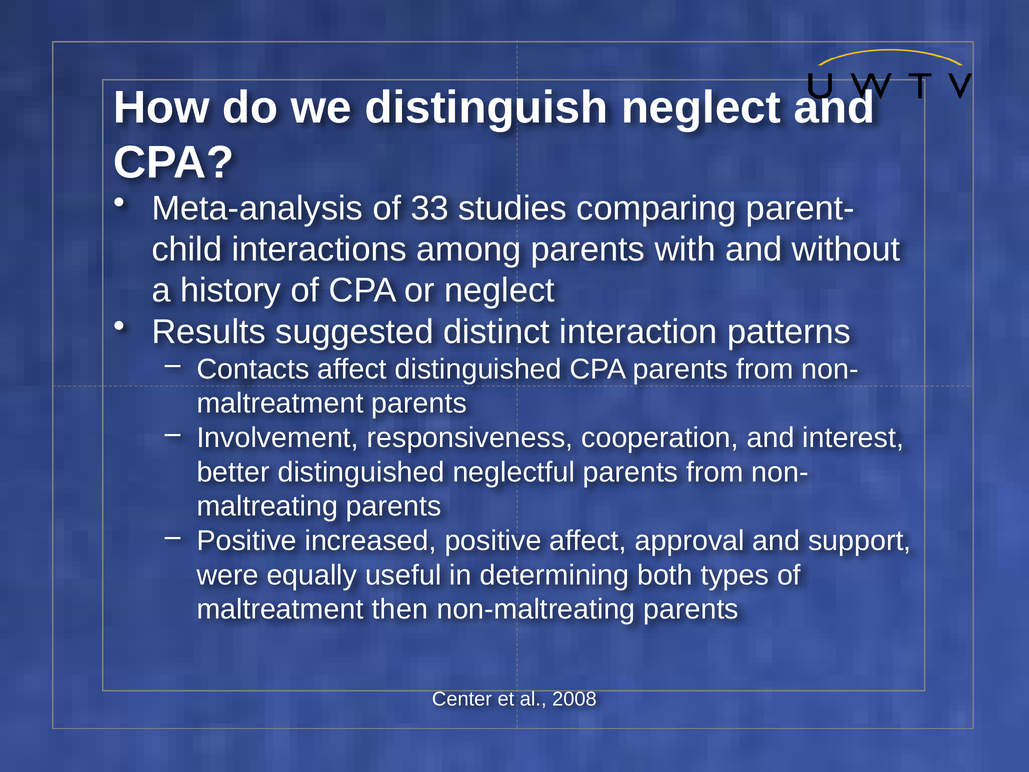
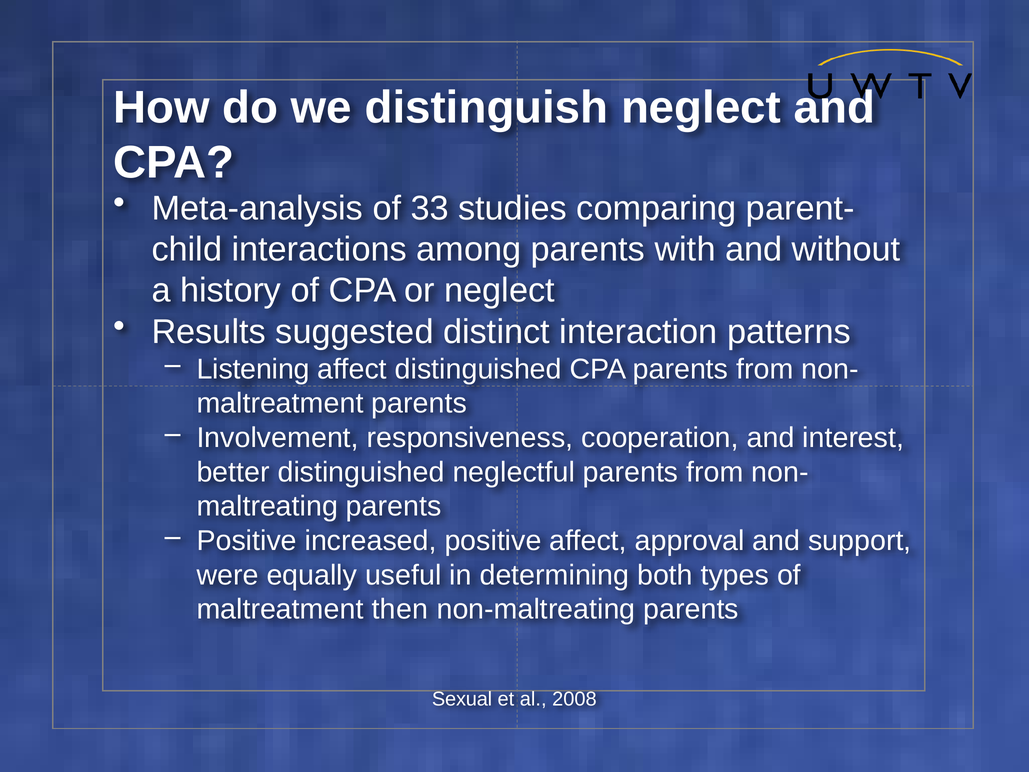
Contacts: Contacts -> Listening (253, 369)
Center: Center -> Sexual (462, 699)
